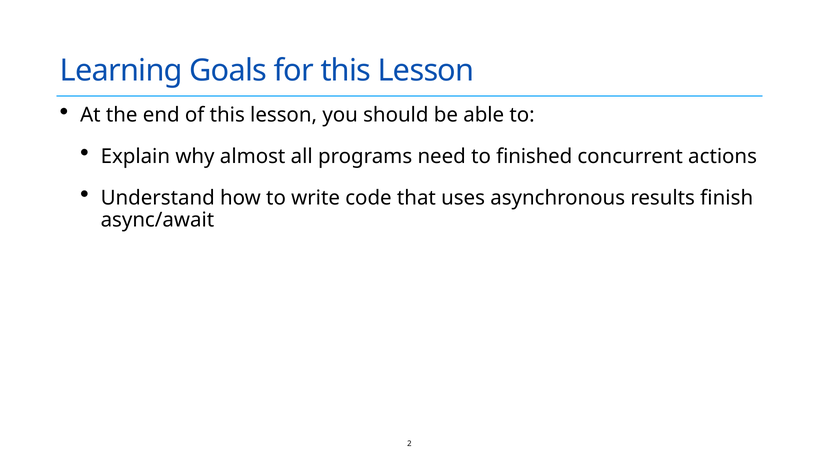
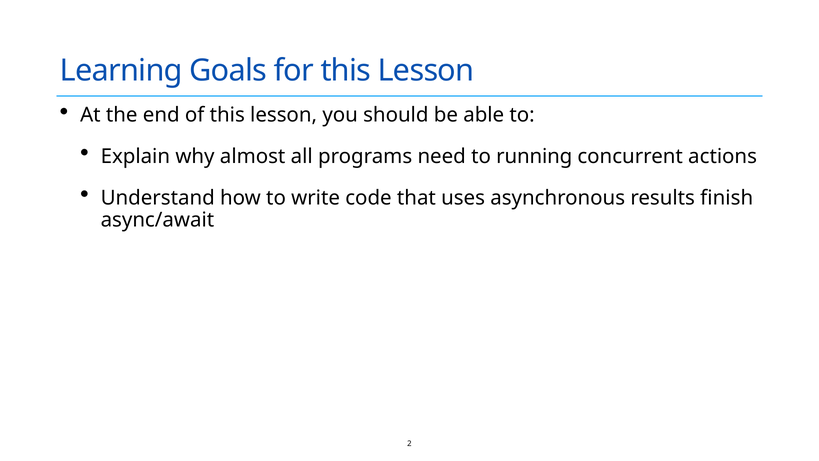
finished: finished -> running (534, 156)
